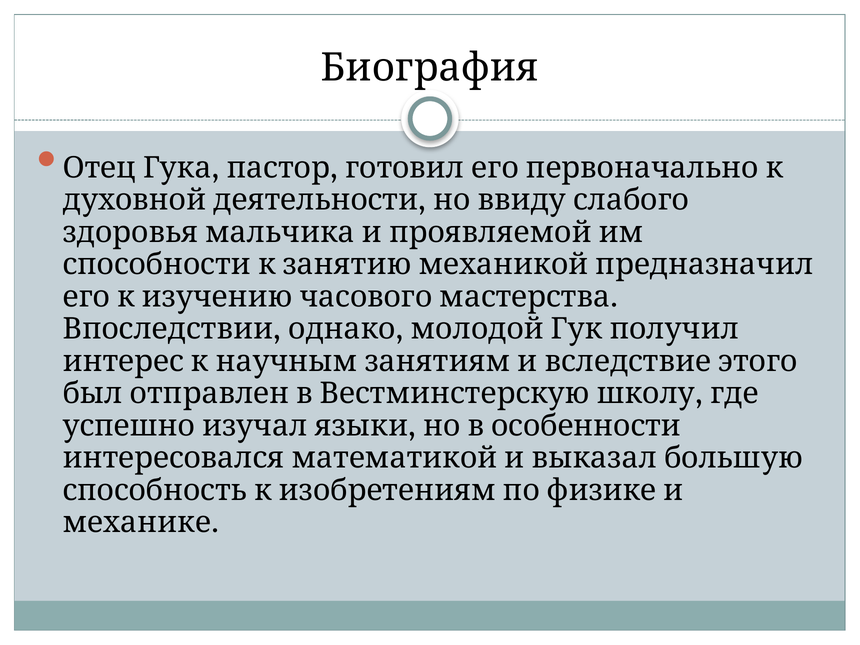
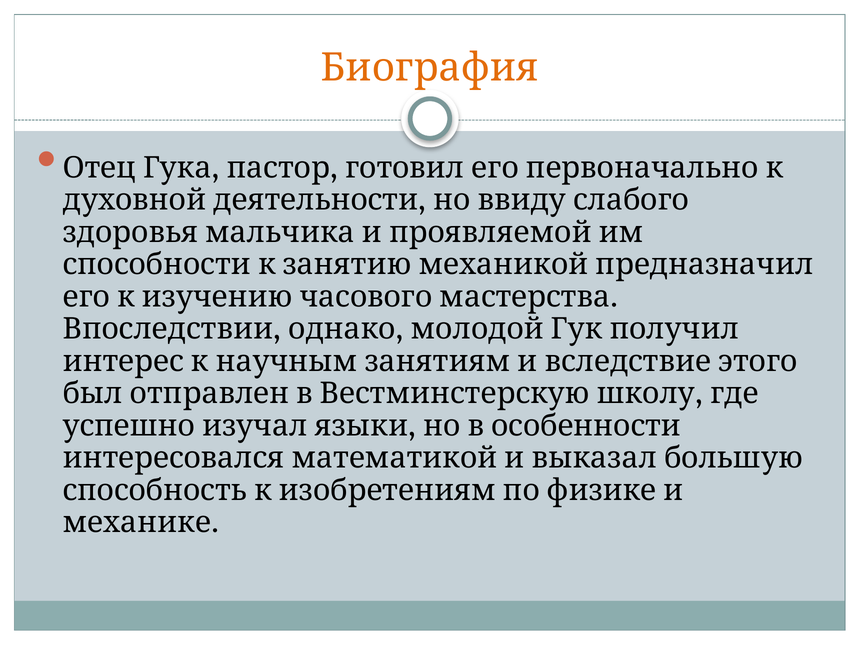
Биография colour: black -> orange (430, 68)
